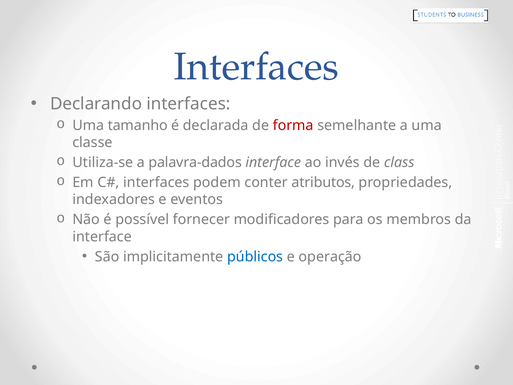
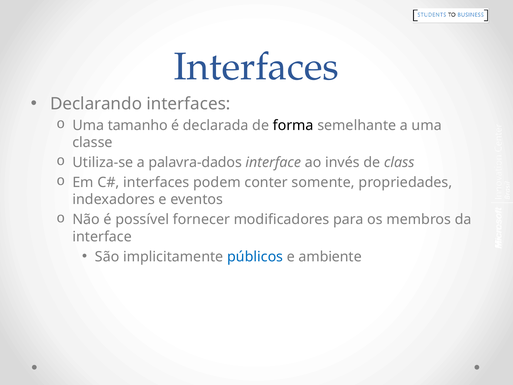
forma colour: red -> black (293, 125)
atributos: atributos -> somente (323, 182)
operação: operação -> ambiente (330, 257)
